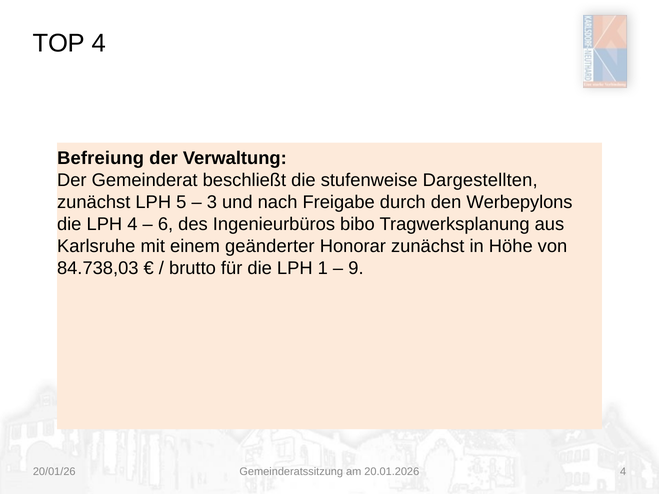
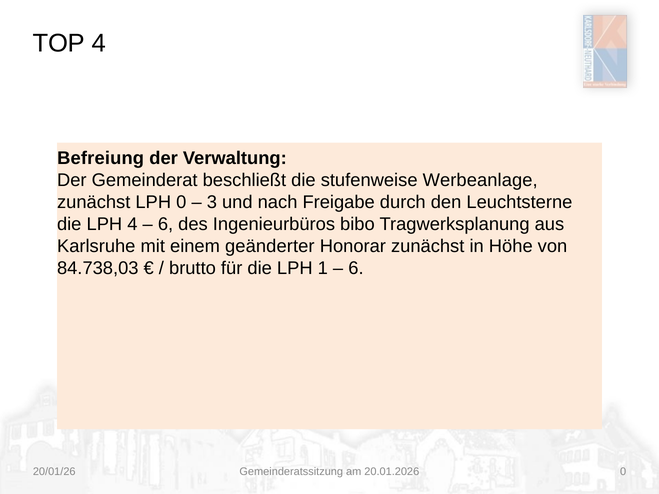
Dargestellten: Dargestellten -> Werbeanlage (480, 180)
LPH 5: 5 -> 0 (181, 202)
Werbepylons: Werbepylons -> Leuchtsterne (519, 202)
9: 9 -> 6 (356, 268)
20.01.2026 4: 4 -> 0 (623, 472)
